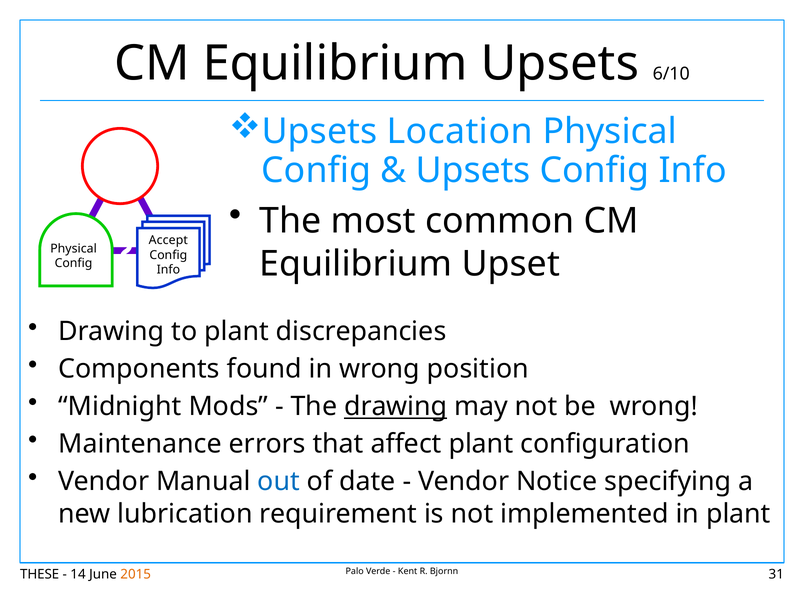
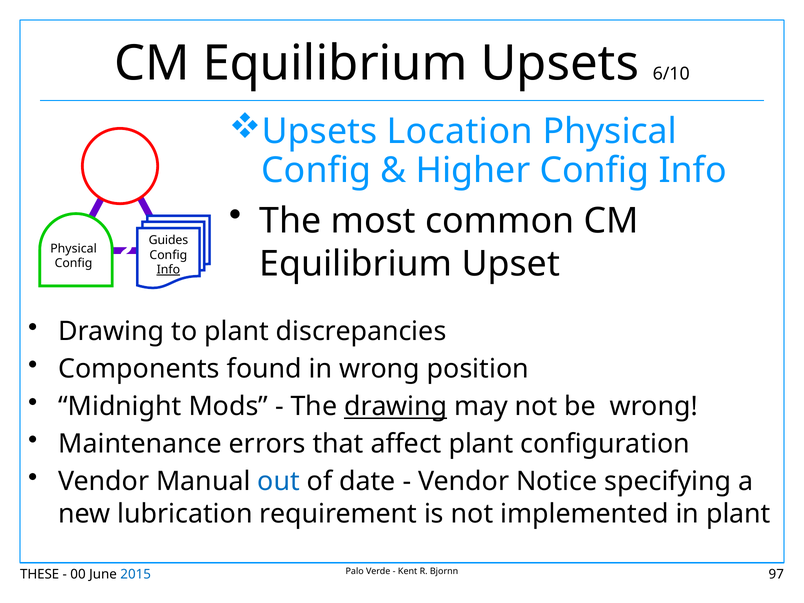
Upsets: Upsets -> Higher (473, 170)
Accept: Accept -> Guides (168, 240)
Info underline: none -> present (168, 270)
14: 14 -> 00 (78, 574)
2015 colour: orange -> blue (136, 574)
31: 31 -> 97 (776, 574)
